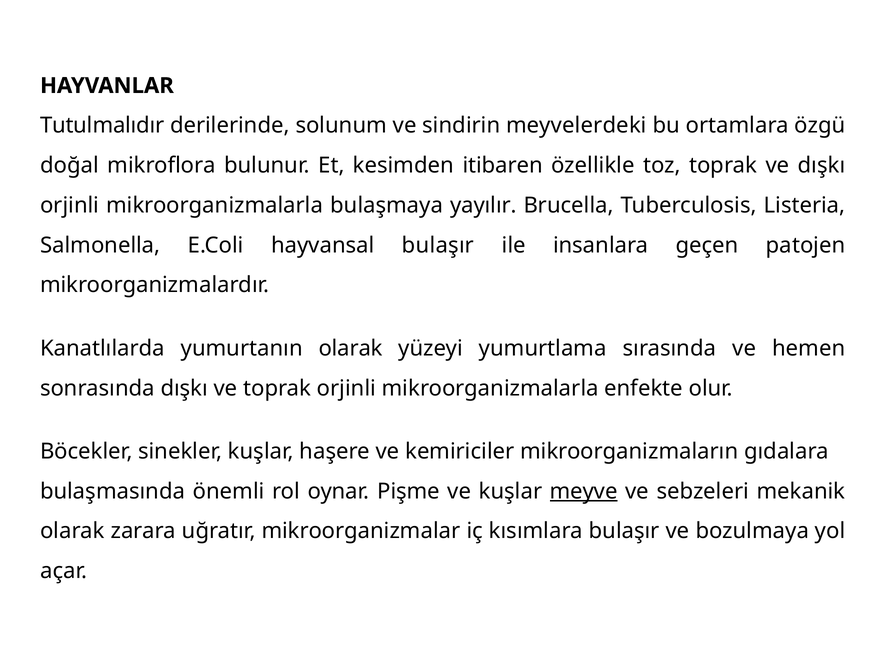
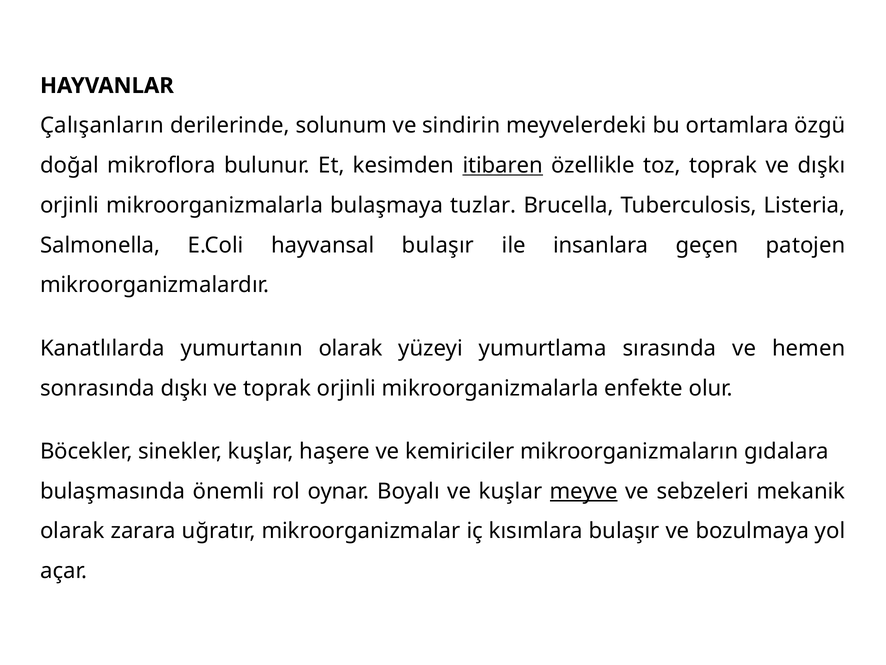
Tutulmalıdır: Tutulmalıdır -> Çalışanların (102, 125)
itibaren underline: none -> present (503, 165)
yayılır: yayılır -> tuzlar (483, 205)
Pişme: Pişme -> Boyalı (408, 491)
